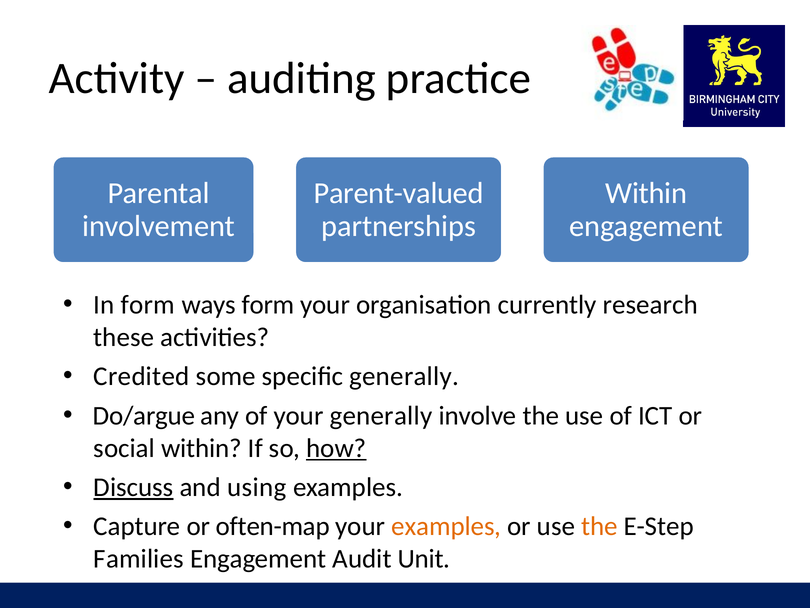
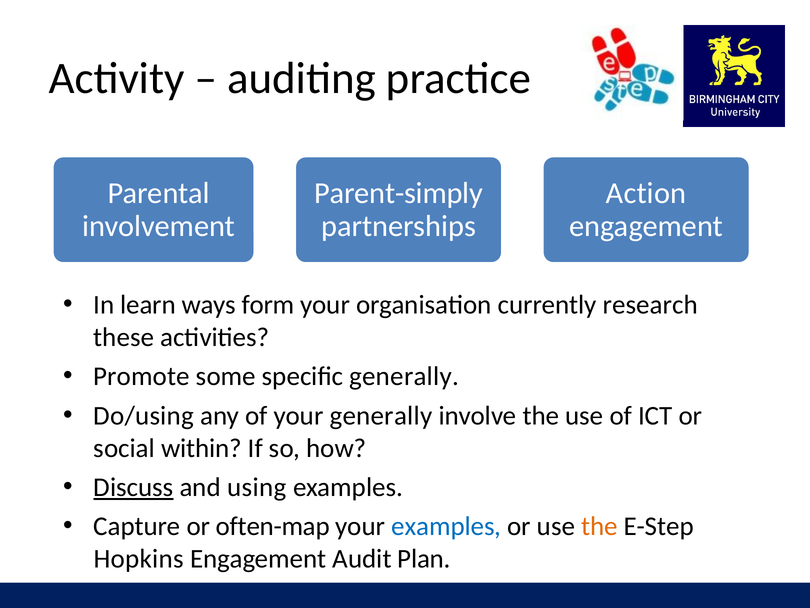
Parent-valued: Parent-valued -> Parent-simply (399, 193)
Within: Within -> Action (646, 193)
In form: form -> learn (148, 305)
Credited: Credited -> Promote (142, 376)
Do/argue: Do/argue -> Do/using (144, 415)
how underline: present -> none (336, 448)
examples colour: orange -> blue (446, 526)
Families: Families -> Hopkins (139, 559)
Unit: Unit -> Plan (424, 559)
